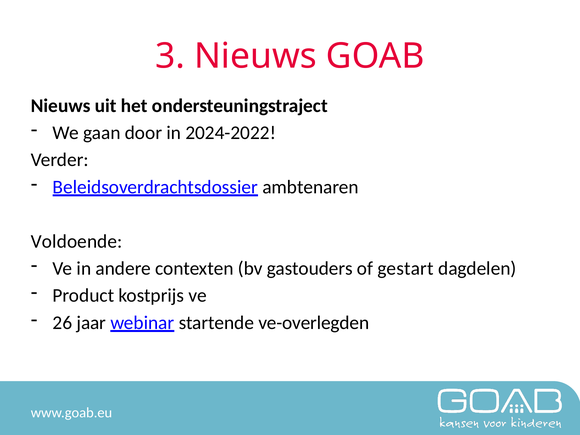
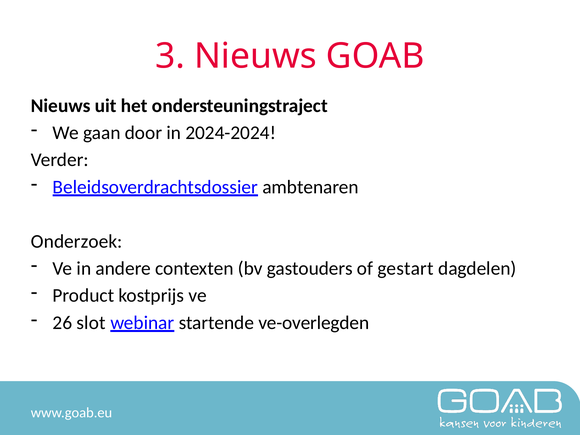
2024-2022: 2024-2022 -> 2024-2024 (231, 133)
Voldoende: Voldoende -> Onderzoek (77, 241)
jaar: jaar -> slot (91, 323)
